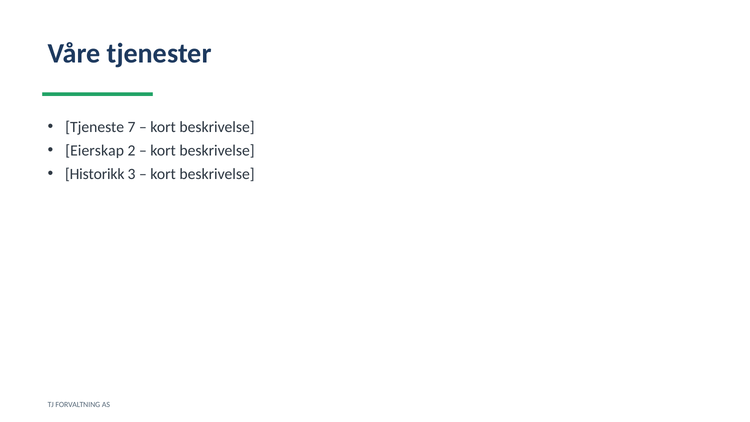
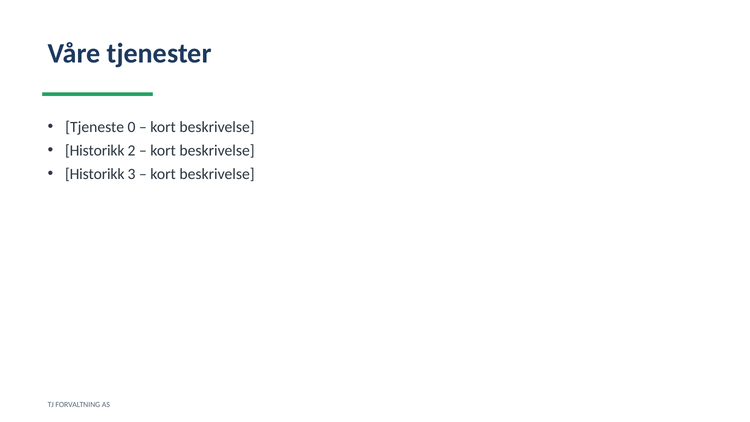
7: 7 -> 0 (131, 127)
Eierskap: Eierskap -> Historikk (95, 150)
